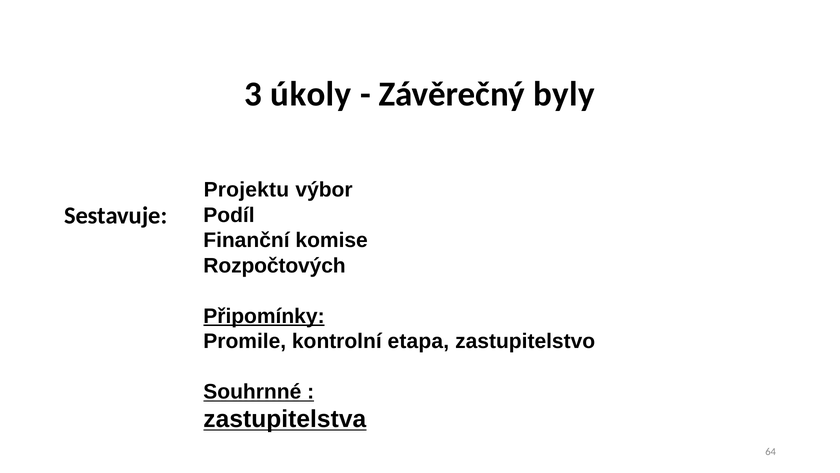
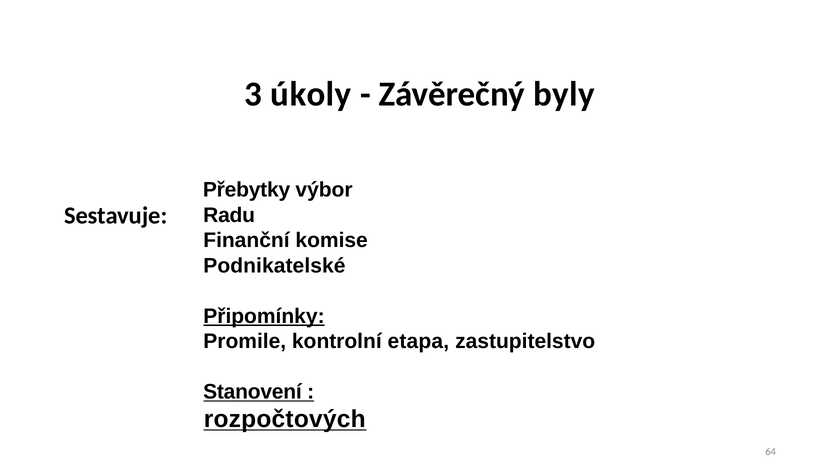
Projektu: Projektu -> Přebytky (247, 190)
Podíl: Podíl -> Radu (229, 215)
Rozpočtových: Rozpočtových -> Podnikatelské (274, 265)
Souhrnné: Souhrnné -> Stanovení (252, 391)
zastupitelstva: zastupitelstva -> rozpočtových (285, 419)
